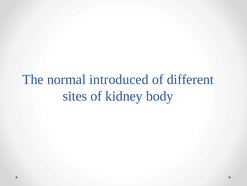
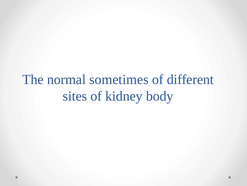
introduced: introduced -> sometimes (119, 79)
